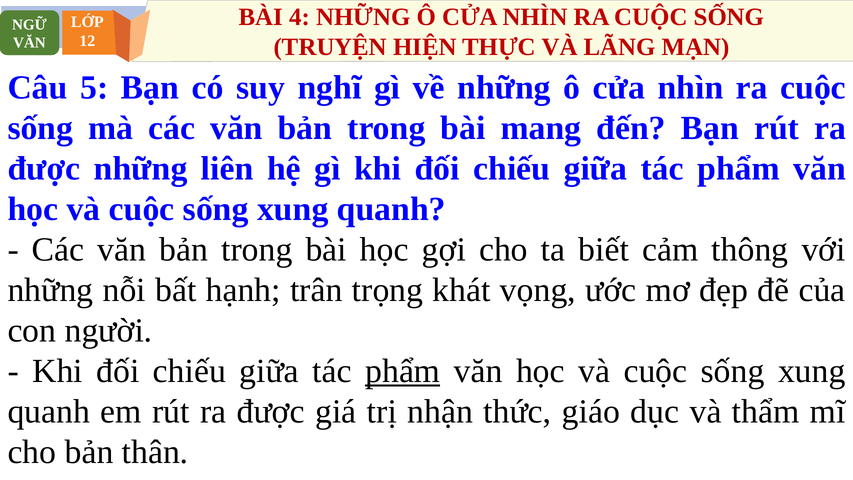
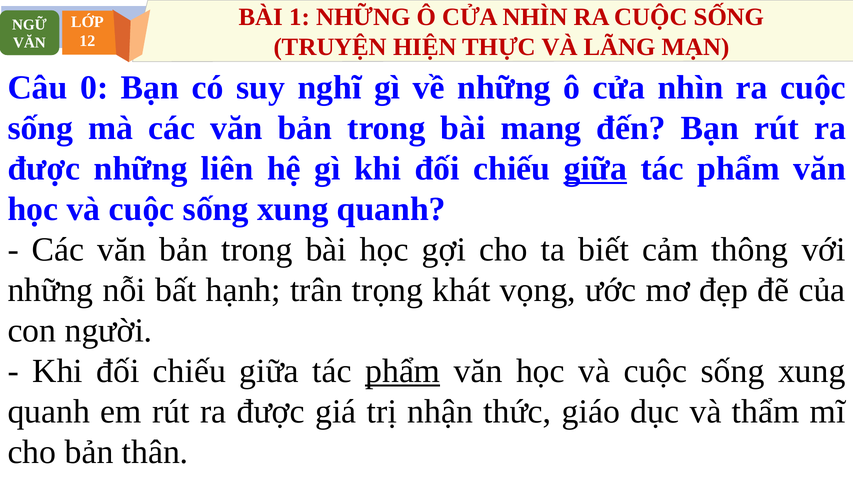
4: 4 -> 1 (300, 17)
5: 5 -> 0 (94, 87)
giữa underline: none -> present (595, 168)
